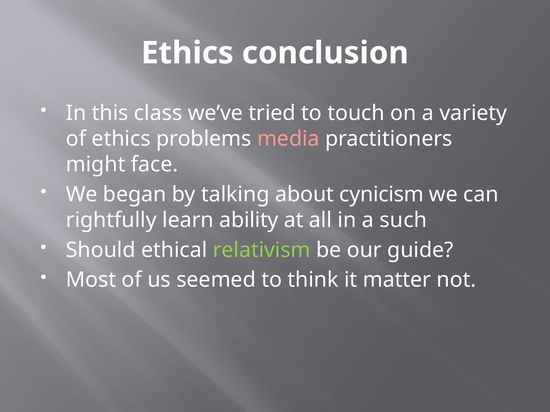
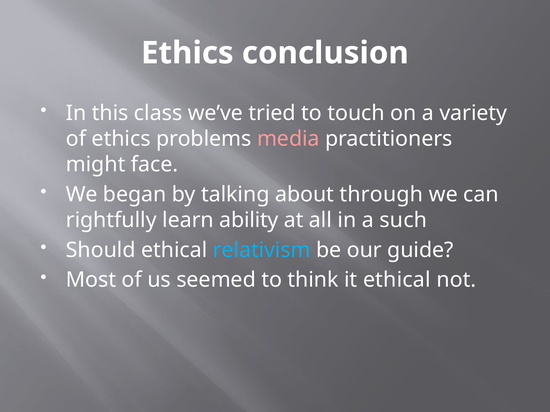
cynicism: cynicism -> through (381, 195)
relativism colour: light green -> light blue (262, 250)
it matter: matter -> ethical (397, 280)
